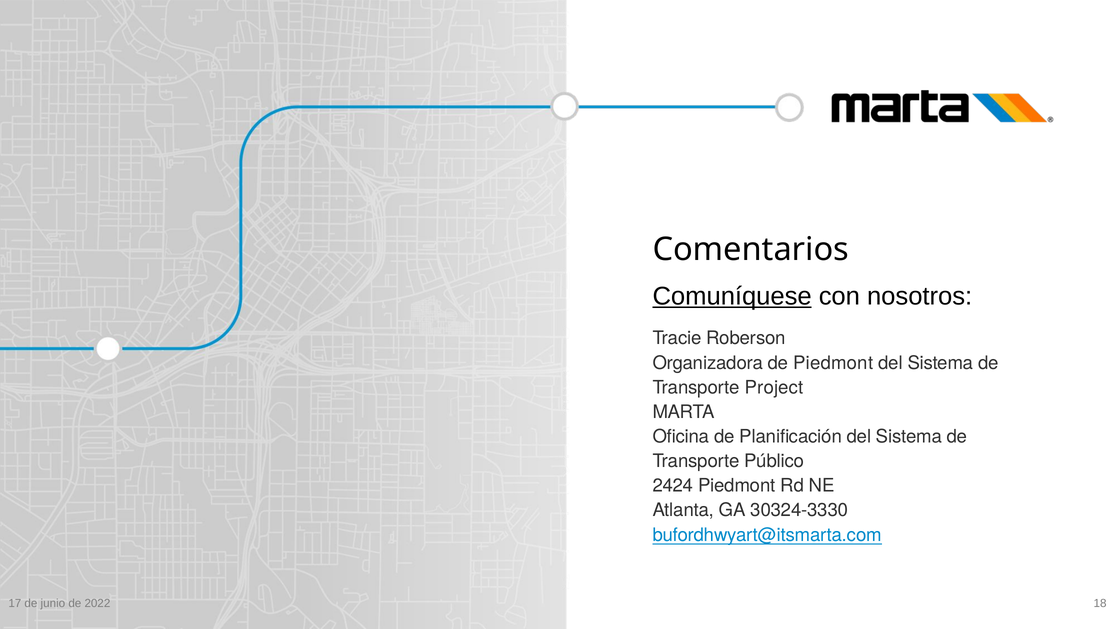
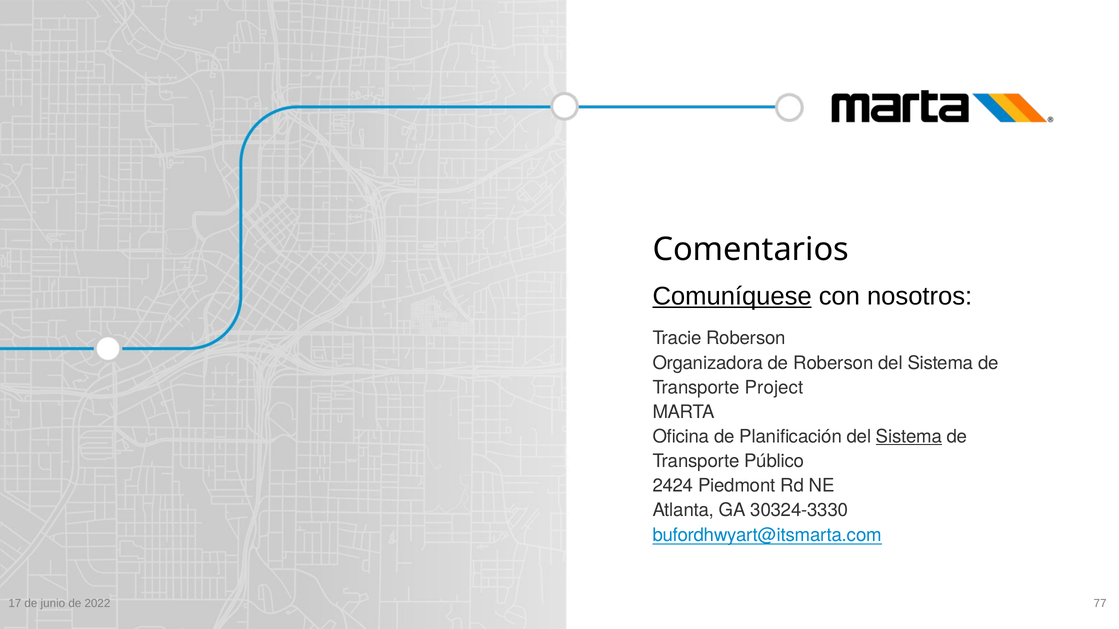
de Piedmont: Piedmont -> Roberson (833, 363)
Sistema underline: none -> present (909, 437)
18: 18 -> 77 (1100, 604)
